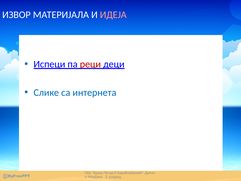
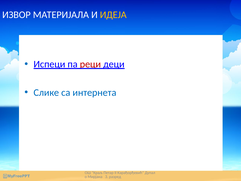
ИДЕЈА colour: pink -> yellow (113, 15)
